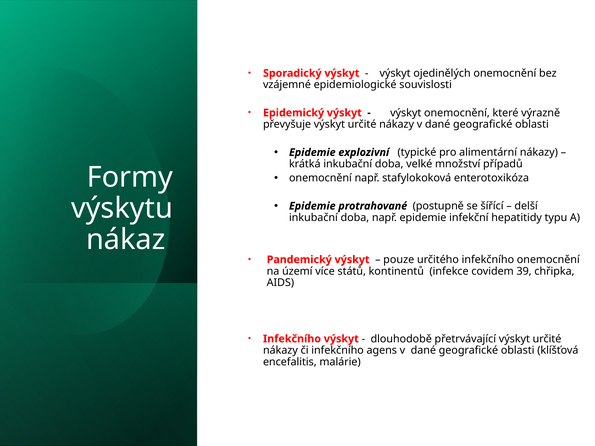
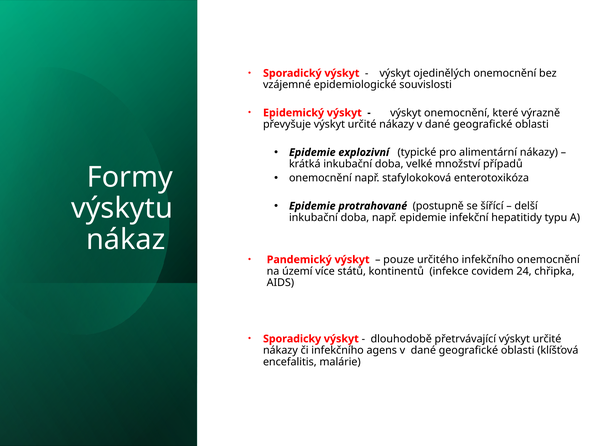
39: 39 -> 24 (524, 271)
Infekčního: Infekčního -> Sporadicky (292, 339)
